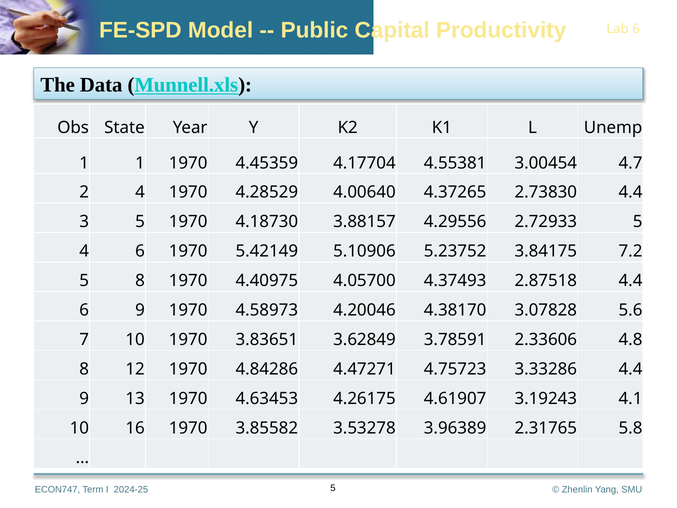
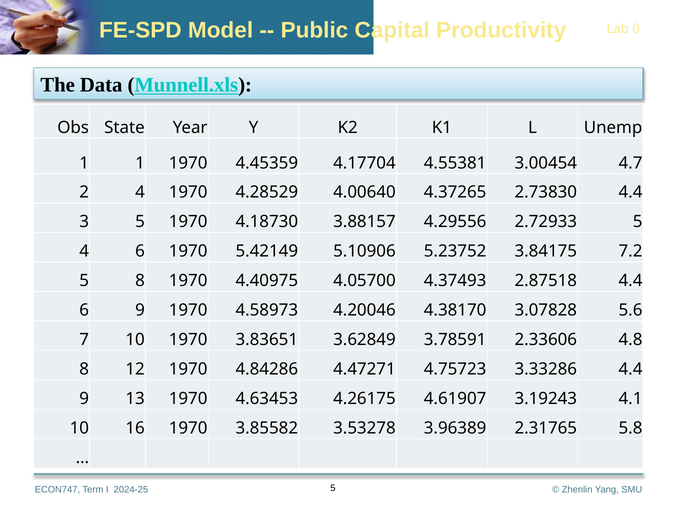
6: 6 -> 0 (636, 29)
